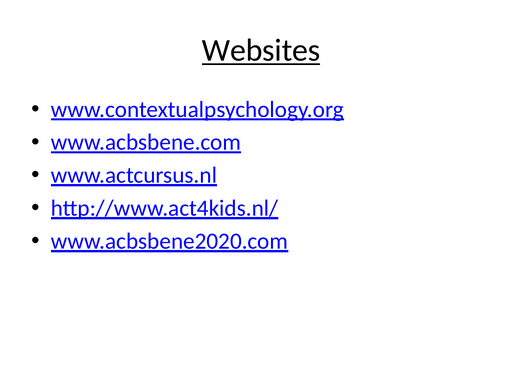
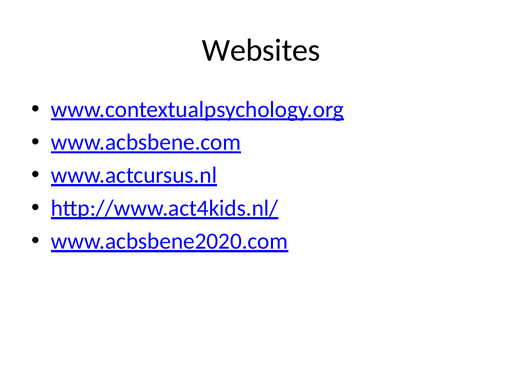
Websites underline: present -> none (261, 51)
